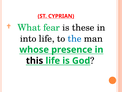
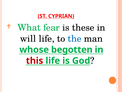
into: into -> will (28, 38)
presence: presence -> begotten (72, 49)
this colour: black -> red (35, 60)
